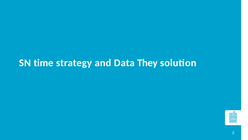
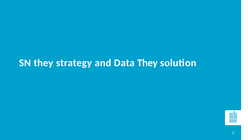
SN time: time -> they (43, 63)
